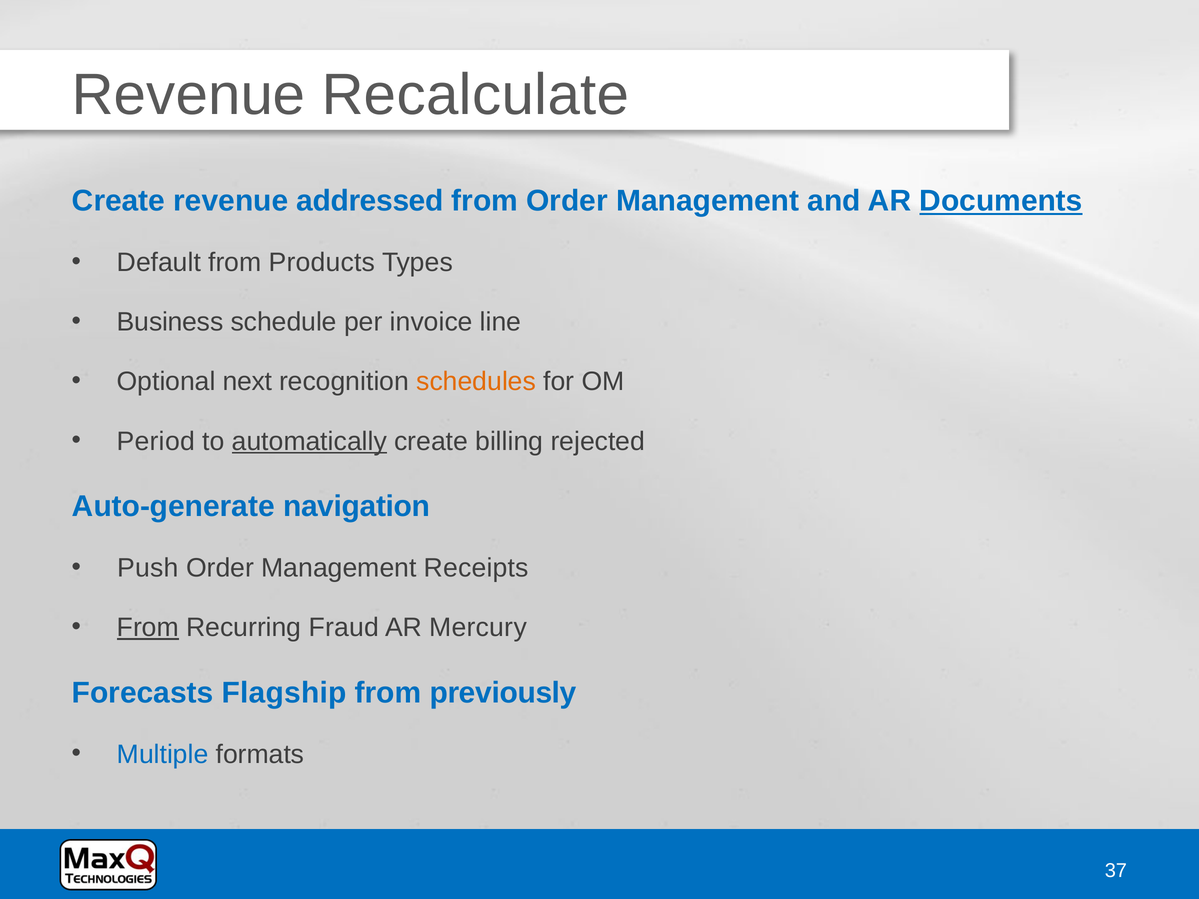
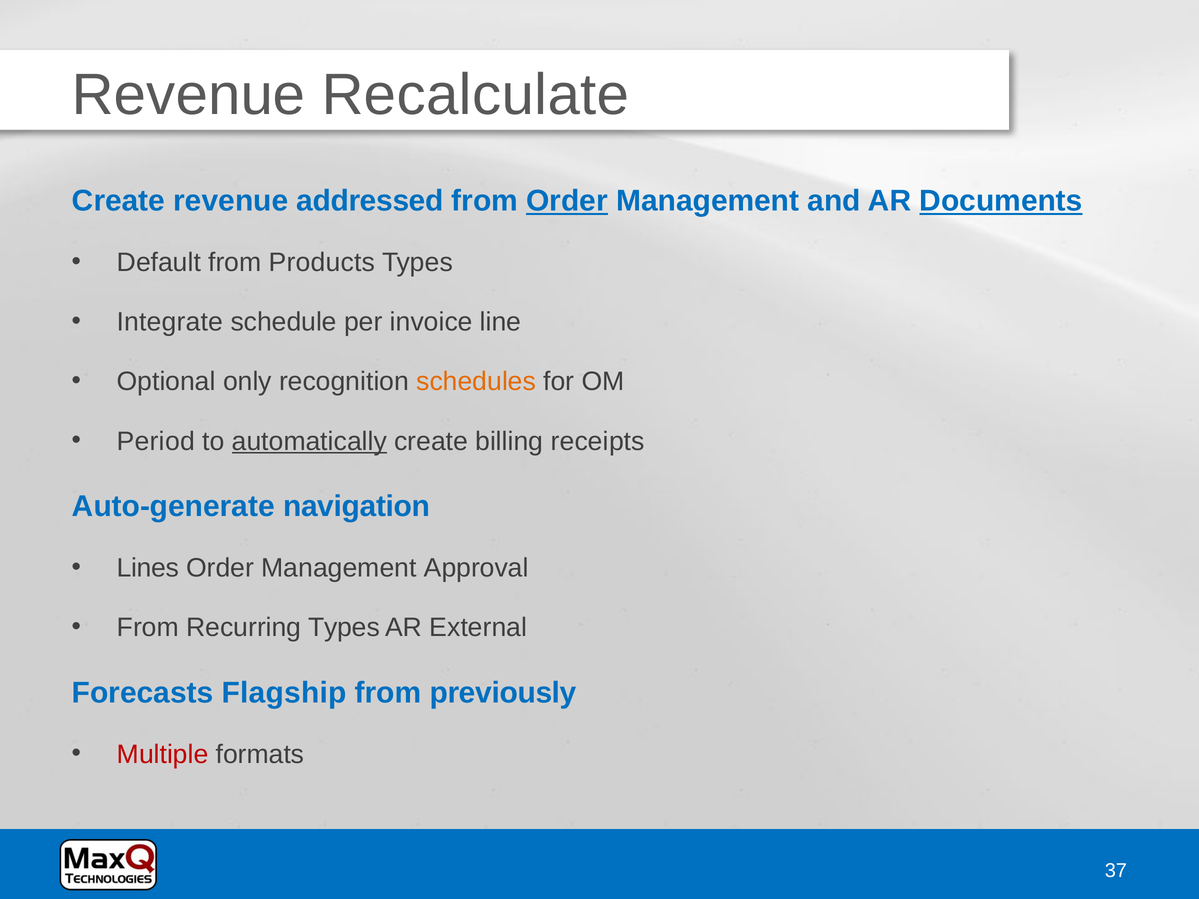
Order underline: none -> present (567, 201)
Business: Business -> Integrate (170, 322)
next: next -> only (247, 382)
rejected: rejected -> receipts (598, 441)
Push: Push -> Lines (148, 568)
Receipts: Receipts -> Approval (476, 568)
From underline: present -> none (148, 628)
Recurring Fraud: Fraud -> Types (344, 628)
Mercury: Mercury -> External (478, 628)
Multiple colour: blue -> red (163, 754)
